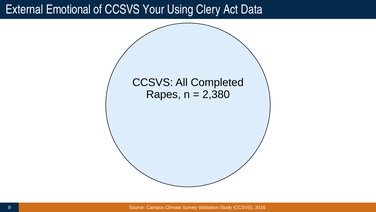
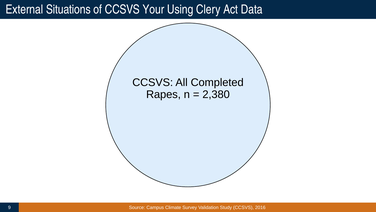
Emotional: Emotional -> Situations (68, 9)
